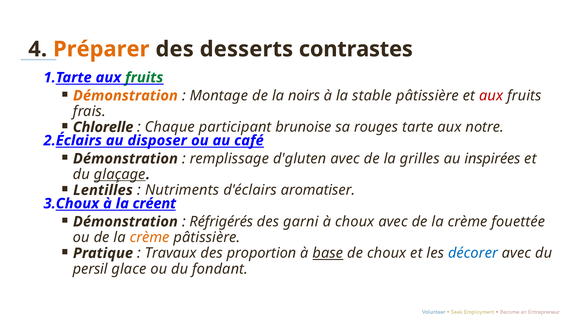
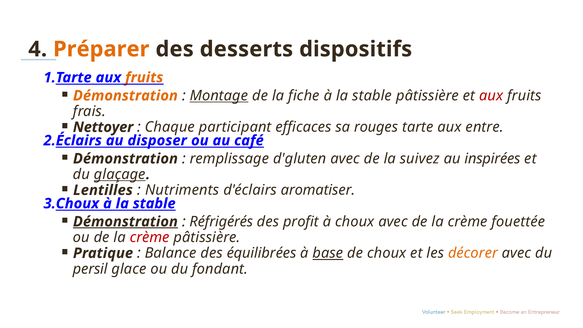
contrastes: contrastes -> dispositifs (356, 49)
fruits colour: green -> orange (144, 78)
Montage underline: none -> present (219, 96)
noirs: noirs -> fiche (304, 96)
Chlorelle: Chlorelle -> Nettoyer (103, 127)
brunoise: brunoise -> efficaces (303, 127)
notre: notre -> entre (485, 127)
grilles: grilles -> suivez (420, 159)
créent: créent -> stable (154, 203)
Démonstration underline: none -> present (125, 222)
garni: garni -> profit (301, 222)
crème colour: orange -> red (150, 237)
Travaux: Travaux -> Balance (171, 253)
proportion: proportion -> équilibrées (262, 253)
décorer colour: blue -> orange (473, 253)
